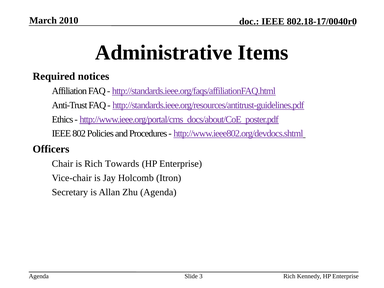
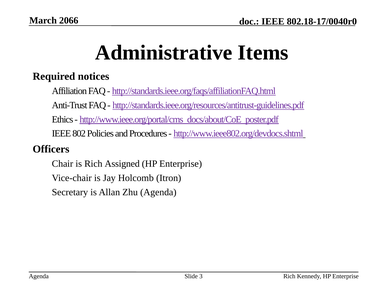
2010: 2010 -> 2066 (69, 20)
Towards: Towards -> Assigned (122, 164)
